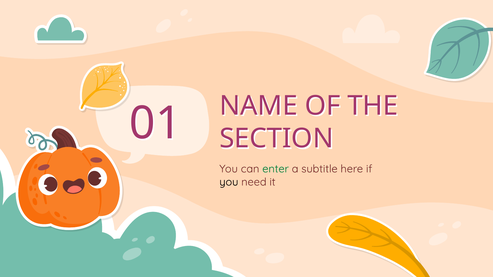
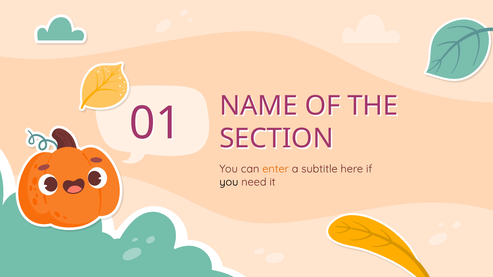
enter colour: green -> orange (276, 169)
